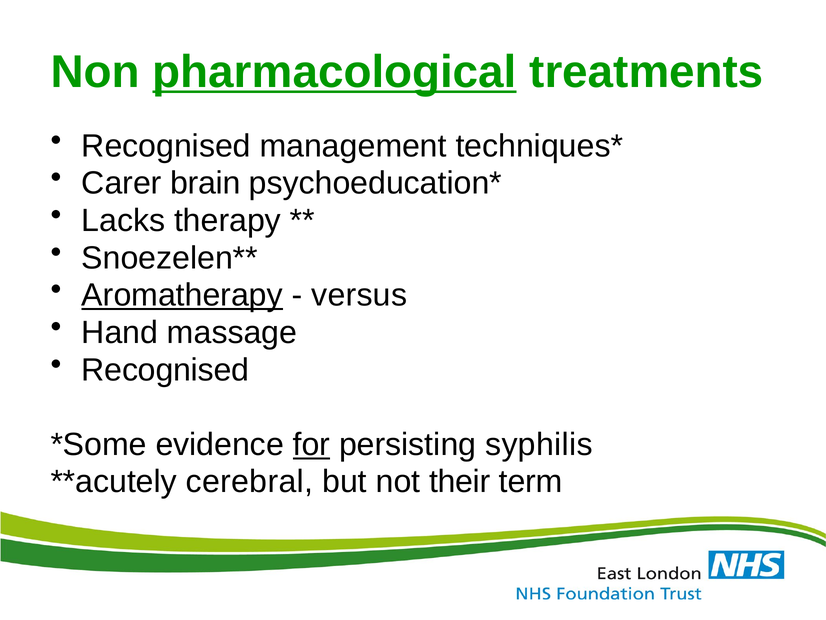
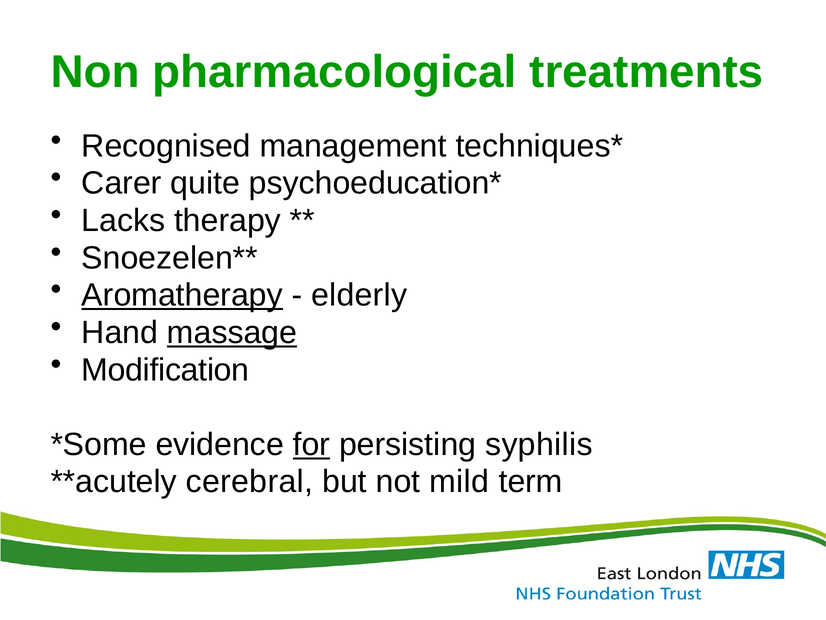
pharmacological underline: present -> none (335, 72)
brain: brain -> quite (205, 183)
versus: versus -> elderly (359, 295)
massage underline: none -> present (232, 332)
Recognised: Recognised -> Modification (165, 370)
their: their -> mild (459, 481)
